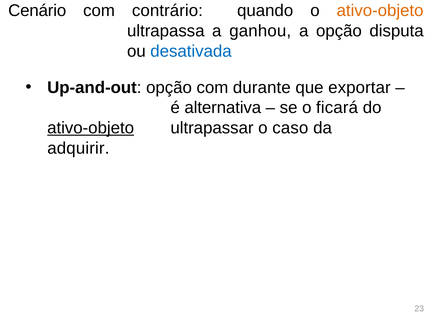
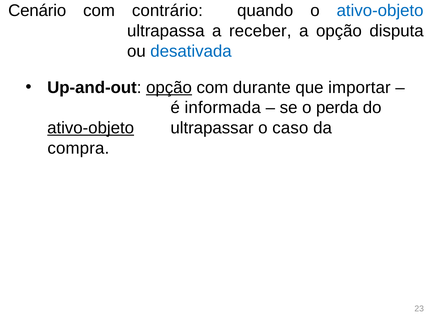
ativo-objeto colour: orange -> blue (380, 11)
ganhou: ganhou -> receber (260, 31)
opção underline: none -> present (169, 87)
exportar: exportar -> importar (359, 87)
alternativa: alternativa -> informada (223, 108)
ficará: ficará -> perda (337, 108)
adquirir: adquirir -> compra (78, 148)
